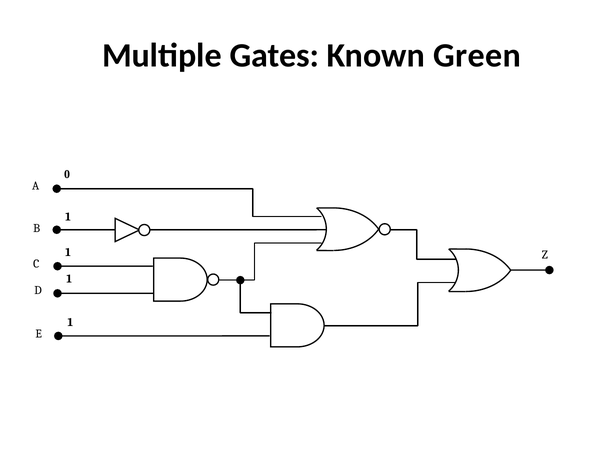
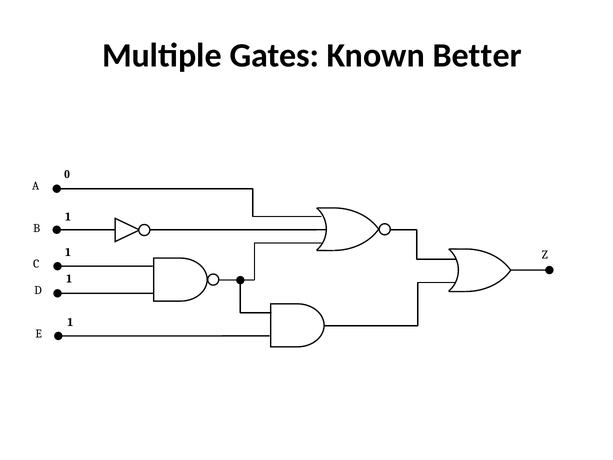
Green: Green -> Better (477, 56)
